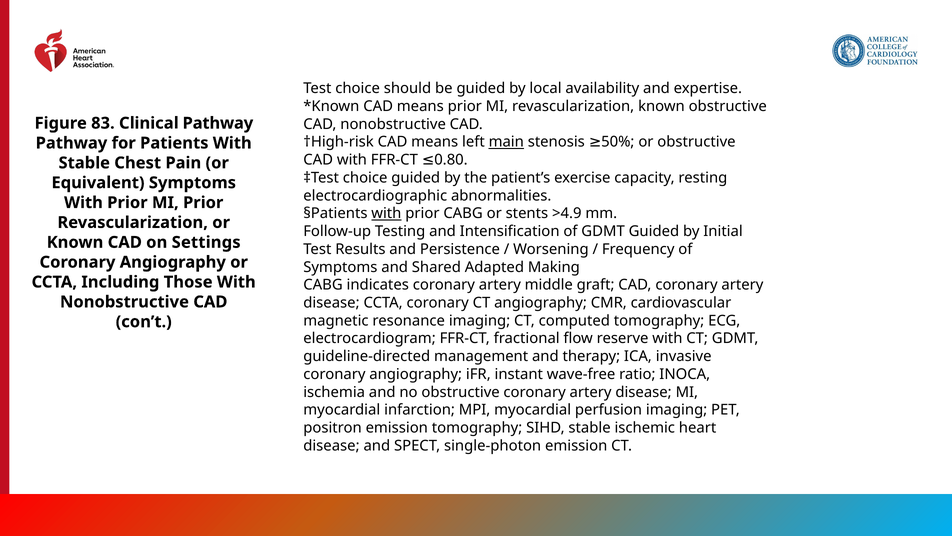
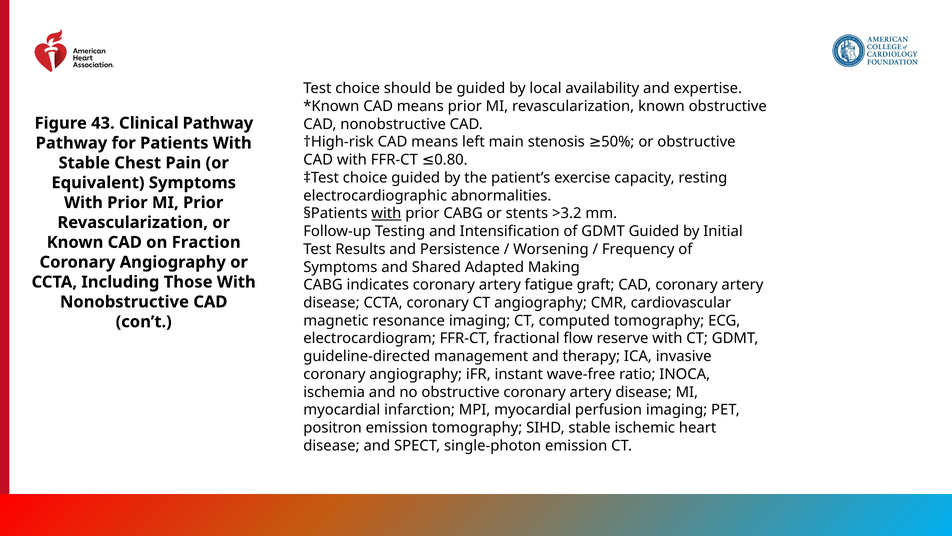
83: 83 -> 43 (103, 123)
main underline: present -> none (506, 142)
>4.9: >4.9 -> >3.2 (567, 213)
Settings: Settings -> Fraction (206, 242)
middle: middle -> fatigue (549, 285)
